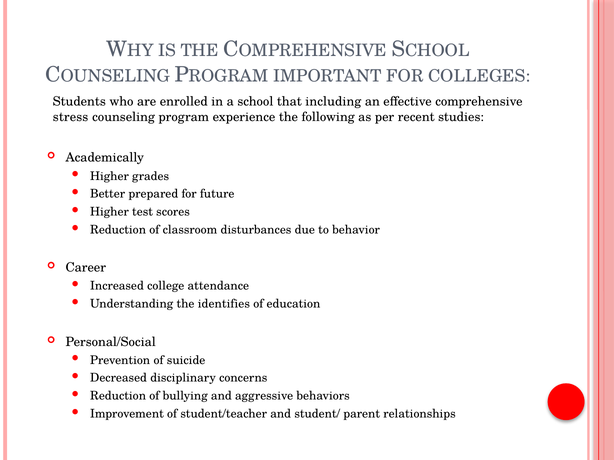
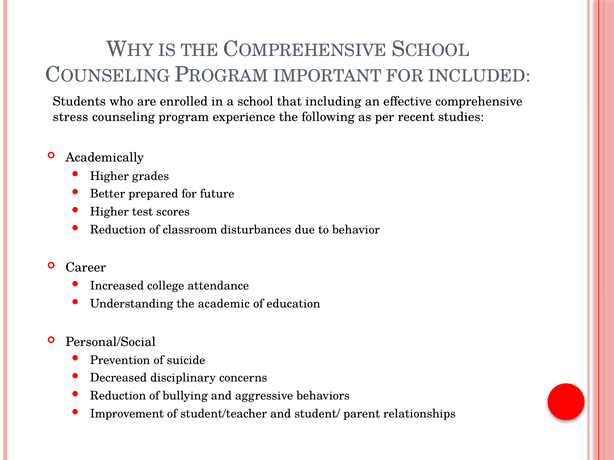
COLLEGES: COLLEGES -> INCLUDED (479, 76)
identifies: identifies -> academic (224, 304)
